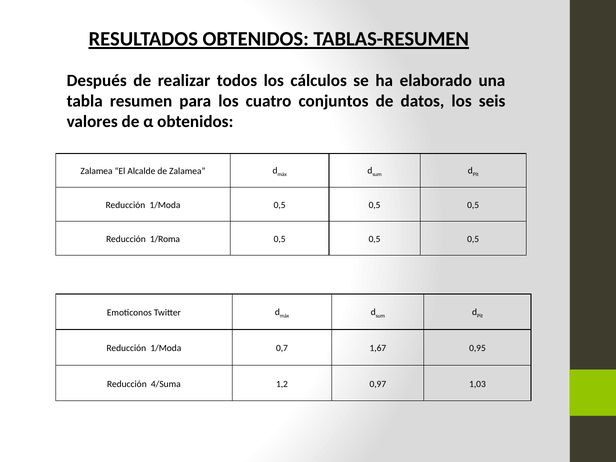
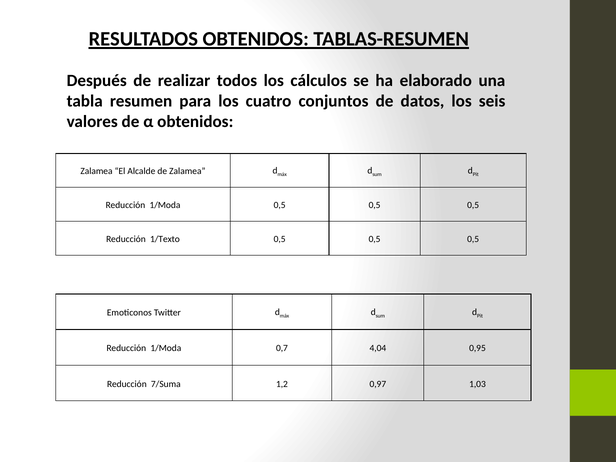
1/Roma: 1/Roma -> 1/Texto (165, 239)
1,67: 1,67 -> 4,04 (378, 348)
4/Suma: 4/Suma -> 7/Suma (166, 384)
